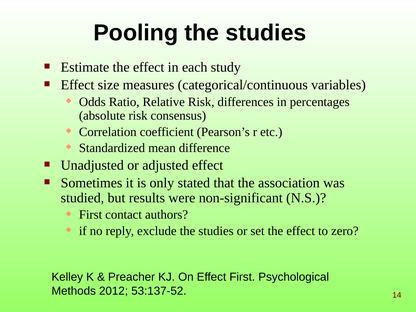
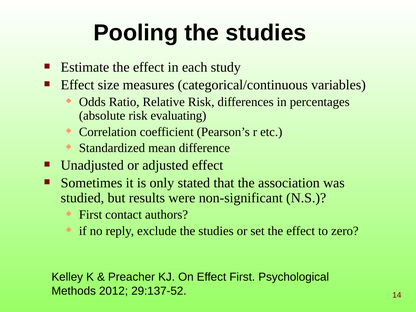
consensus: consensus -> evaluating (178, 116)
53:137-52: 53:137-52 -> 29:137-52 (159, 291)
